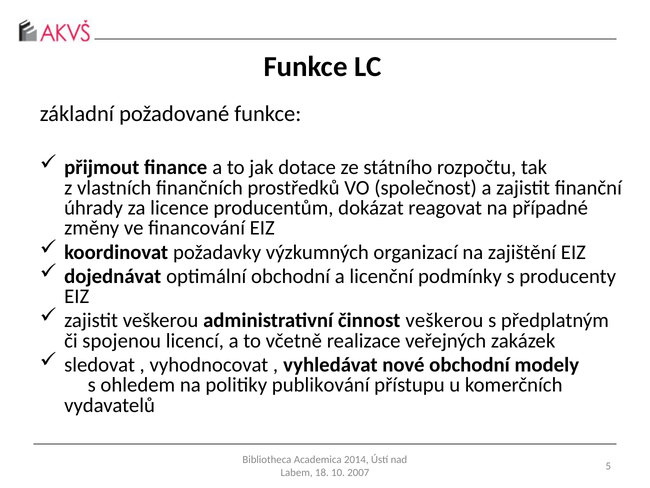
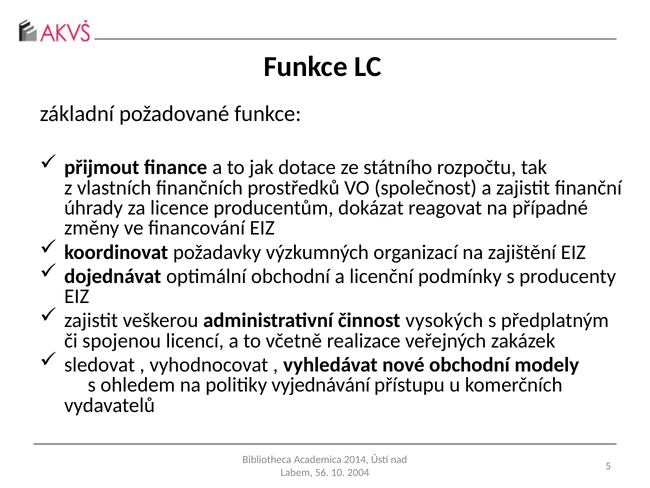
činnost veškerou: veškerou -> vysokých (444, 320)
publikování: publikování -> vyjednávání (321, 385)
18: 18 -> 56 (322, 472)
2007: 2007 -> 2004 (358, 472)
